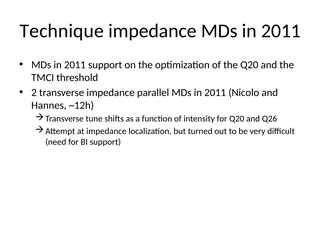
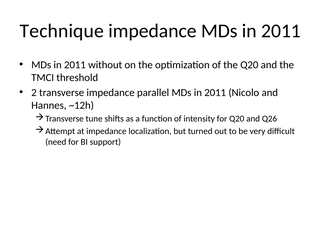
2011 support: support -> without (105, 65)
